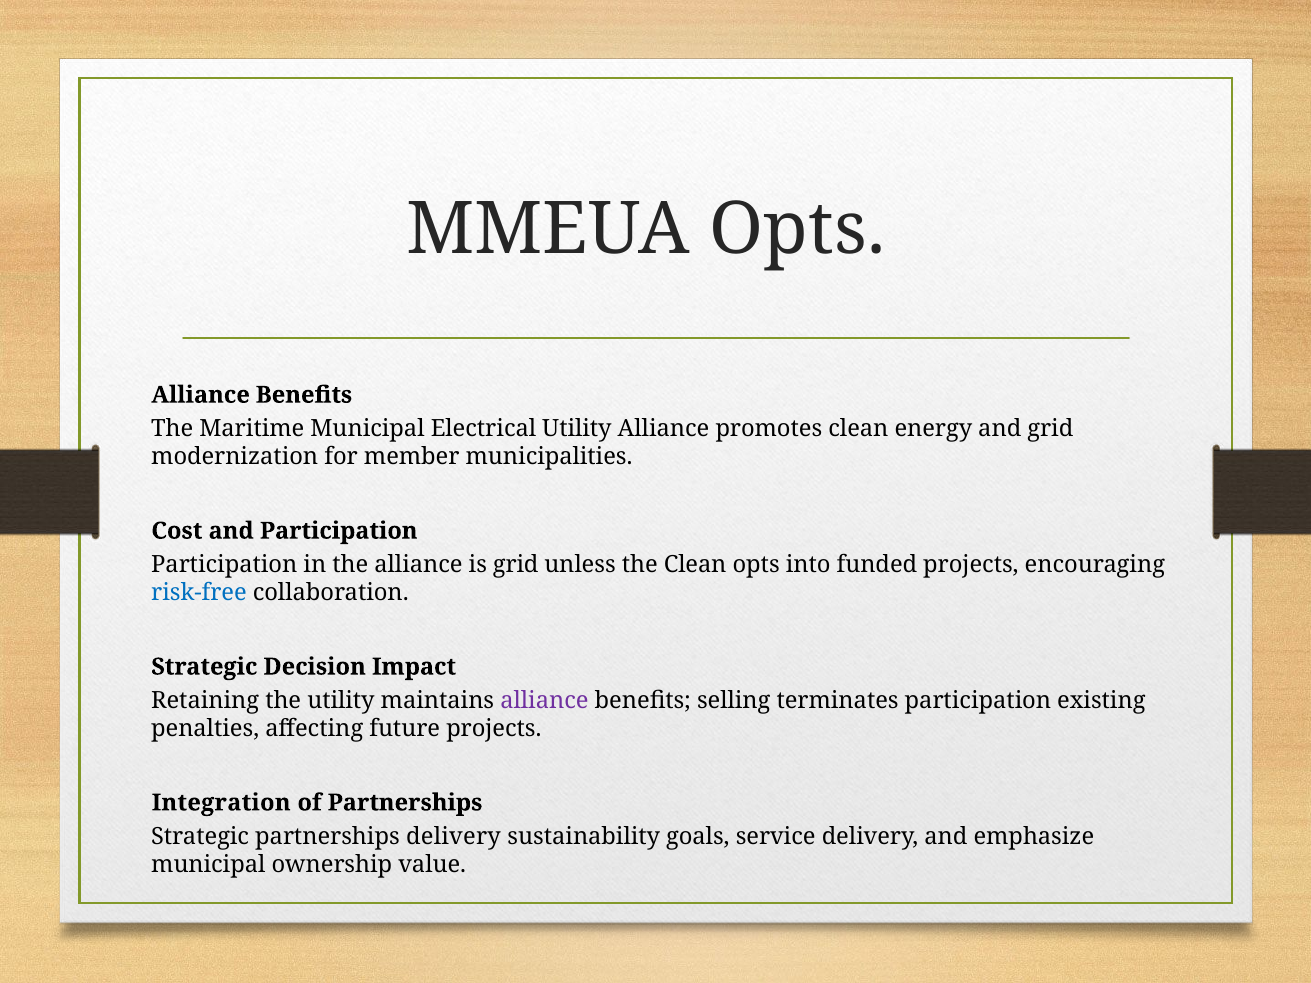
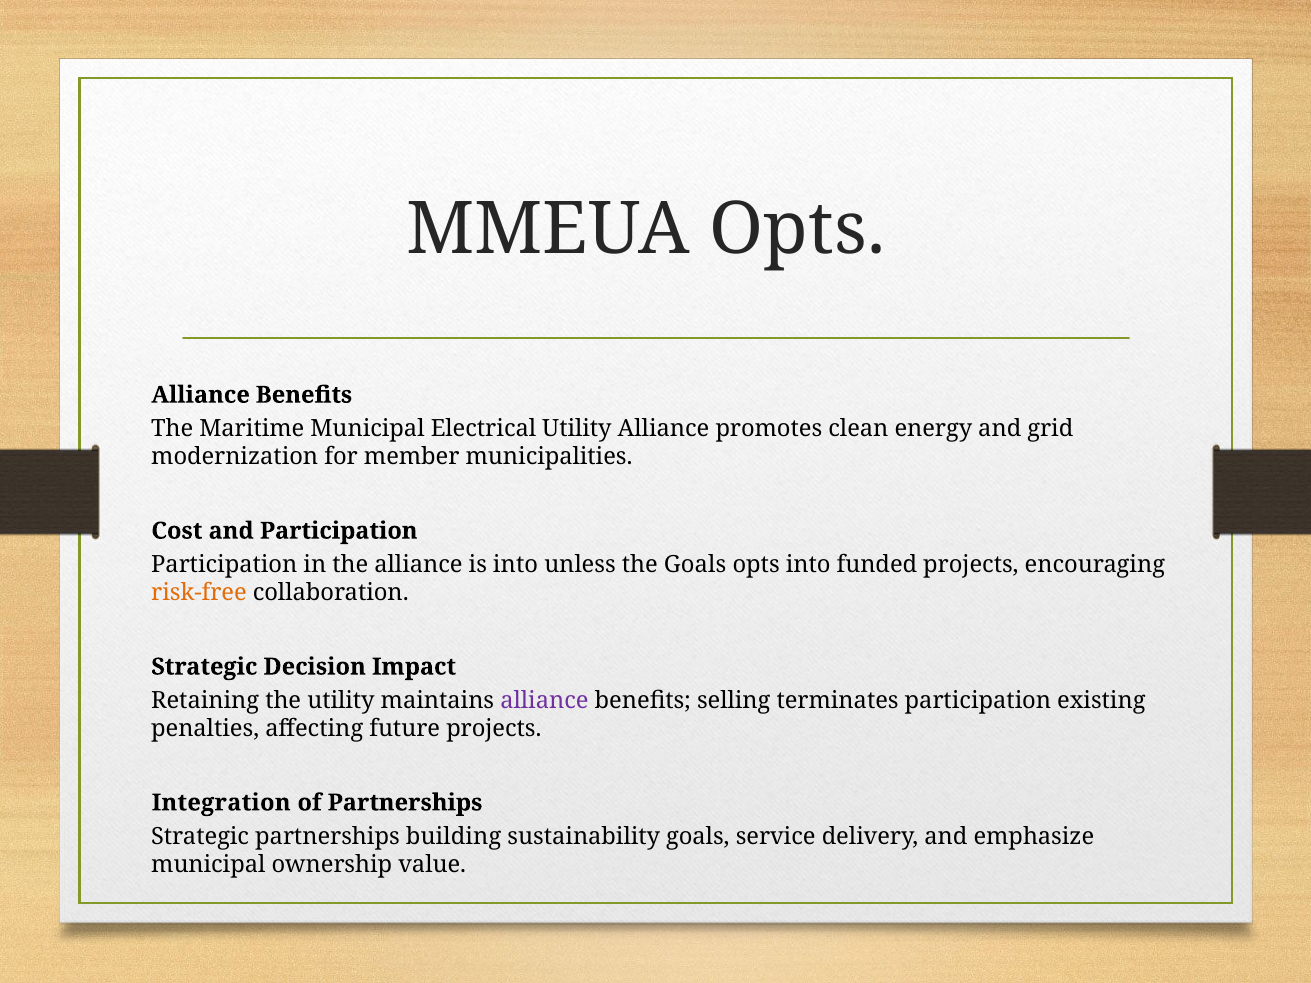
is grid: grid -> into (516, 565)
the Clean: Clean -> Goals (695, 565)
risk-free colour: blue -> orange (199, 593)
partnerships delivery: delivery -> building (454, 836)
